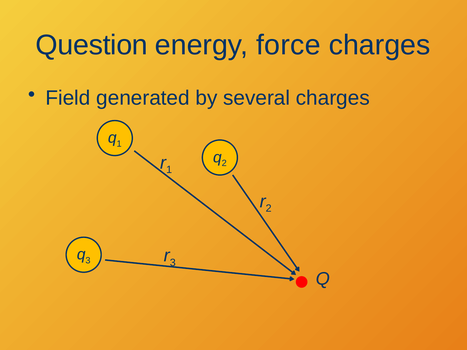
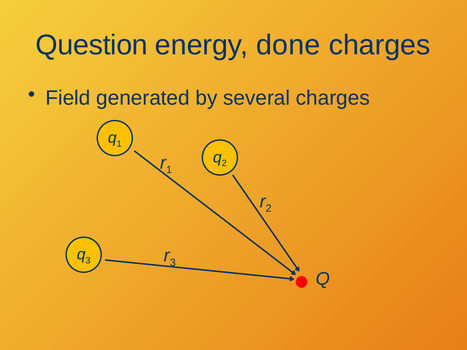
force: force -> done (288, 45)
